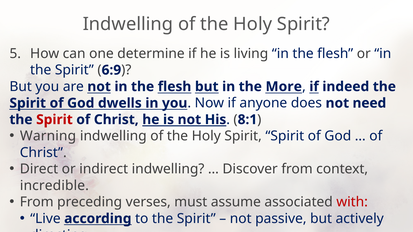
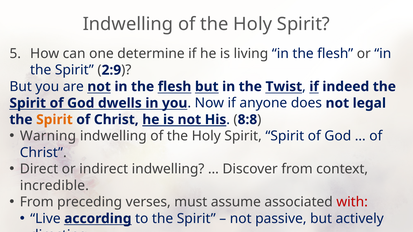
6:9: 6:9 -> 2:9 (111, 70)
More: More -> Twist (284, 87)
need: need -> legal (369, 103)
Spirit colour: red -> orange (54, 120)
8:1: 8:1 -> 8:8 (247, 120)
